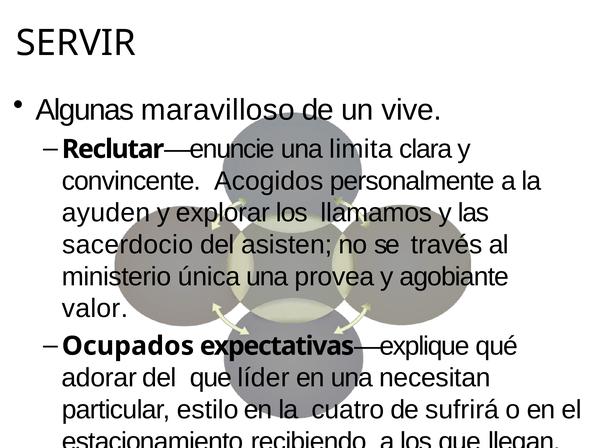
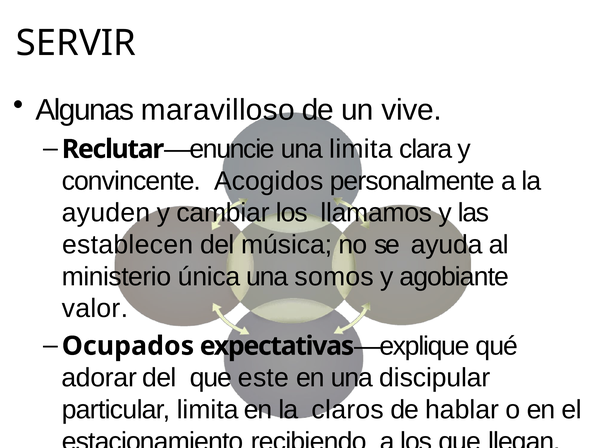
explorar: explorar -> cambiar (223, 213)
sacerdocio: sacerdocio -> establecen (128, 245)
asisten: asisten -> música (287, 245)
través: través -> ayuda (447, 245)
provea: provea -> somos (334, 277)
líder: líder -> este (263, 378)
necesitan: necesitan -> discipular (435, 378)
particular estilo: estilo -> limita (208, 410)
cuatro: cuatro -> claros (348, 410)
sufrirá: sufrirá -> hablar (462, 410)
